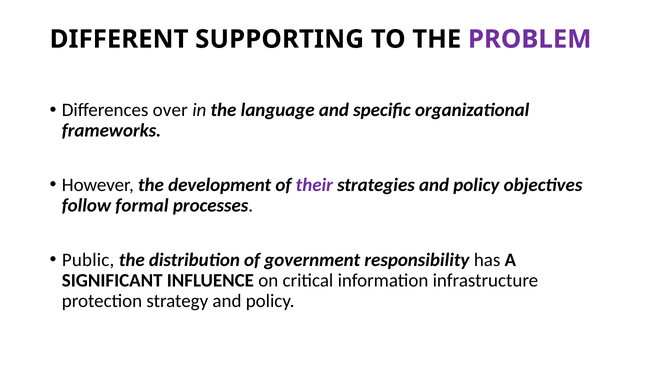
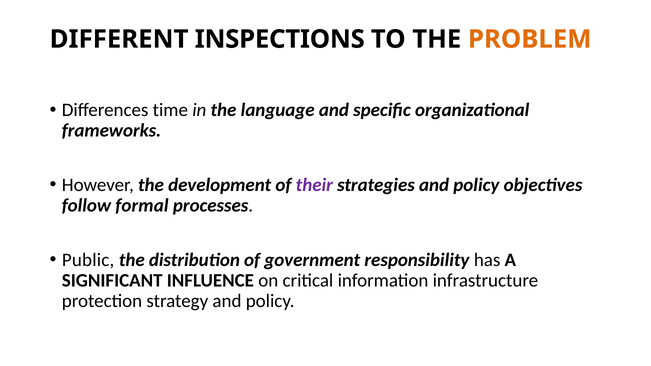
SUPPORTING: SUPPORTING -> INSPECTIONS (280, 39)
PROBLEM colour: purple -> orange (530, 39)
over: over -> time (170, 110)
